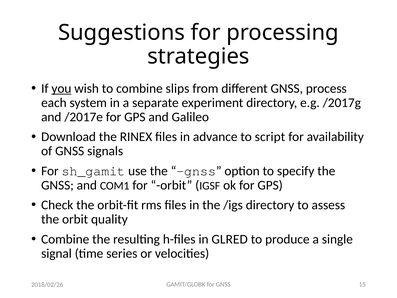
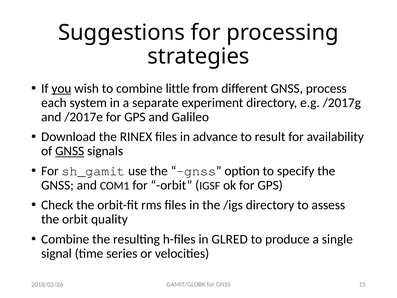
slips: slips -> little (178, 88)
script: script -> result (270, 137)
GNSS underline: none -> present (70, 151)
